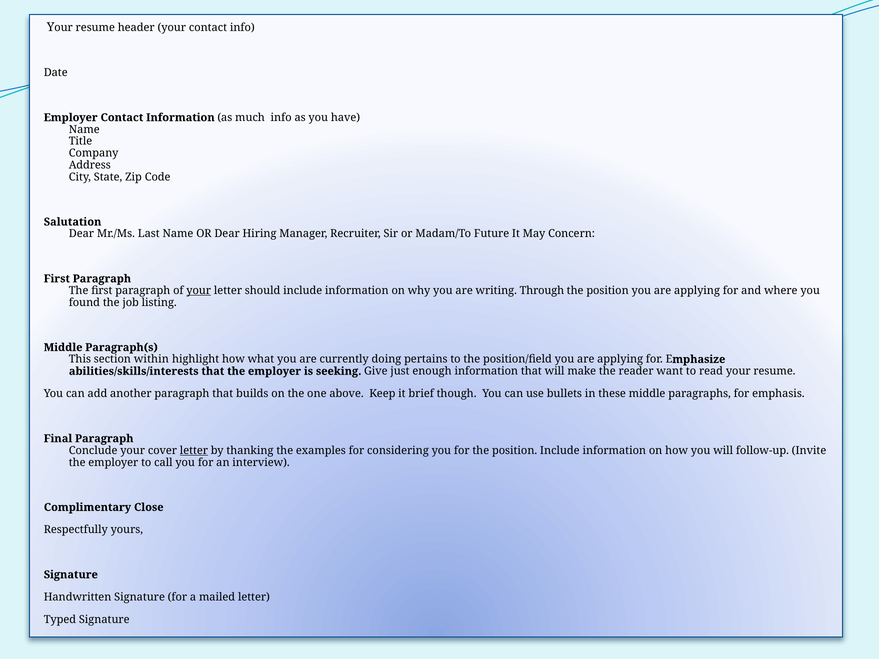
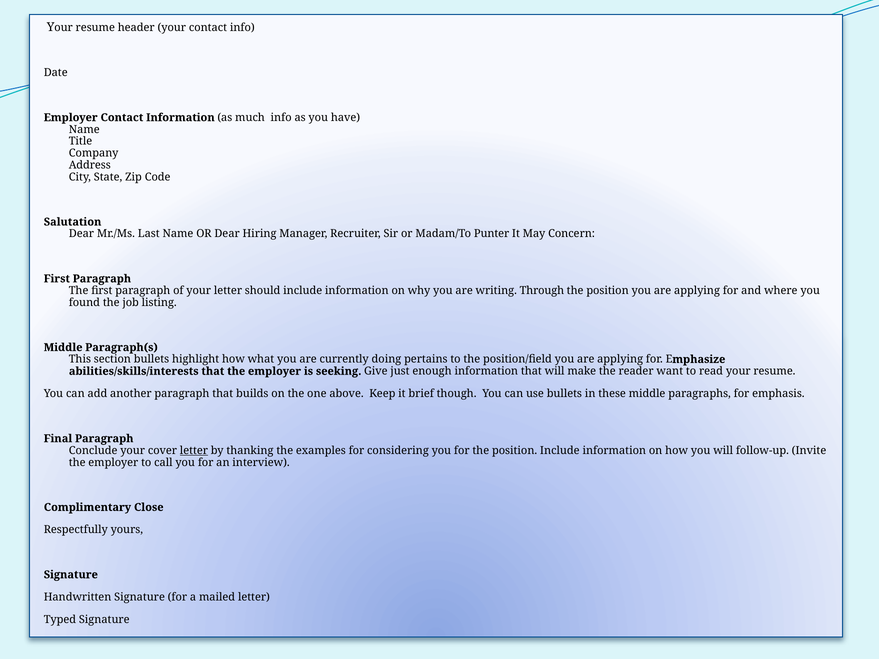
Future: Future -> Punter (492, 234)
your underline: present -> none (199, 291)
section within: within -> bullets (151, 359)
